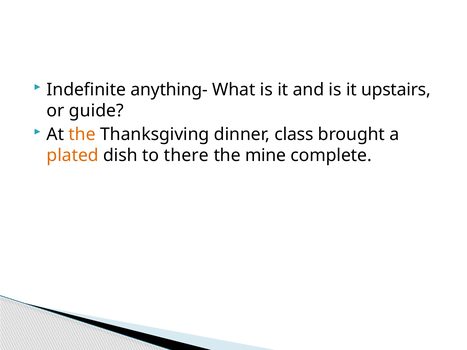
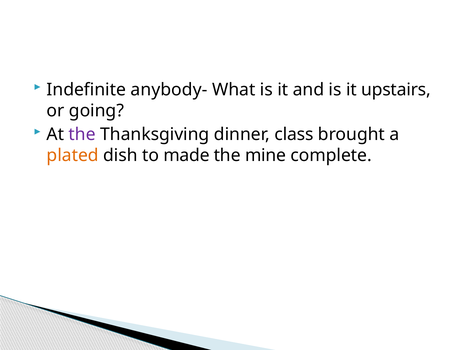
anything-: anything- -> anybody- (169, 90)
guide: guide -> going (96, 111)
the colour: orange -> purple (82, 134)
there: there -> made (187, 155)
